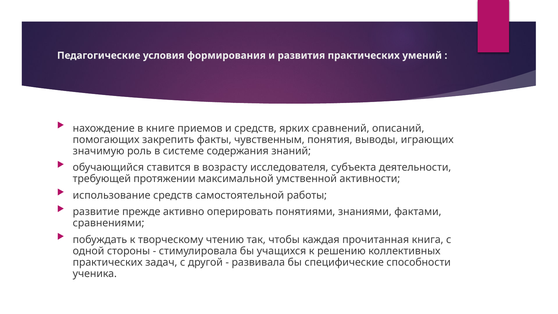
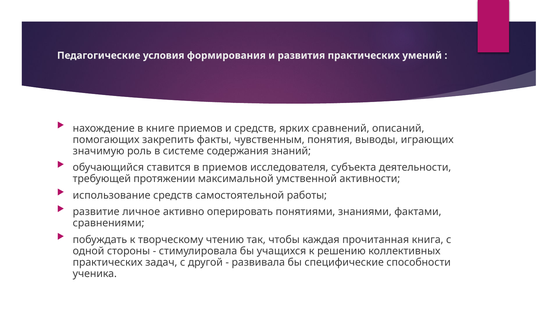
в возрасту: возрасту -> приемов (225, 167)
прежде: прежде -> личное (141, 212)
